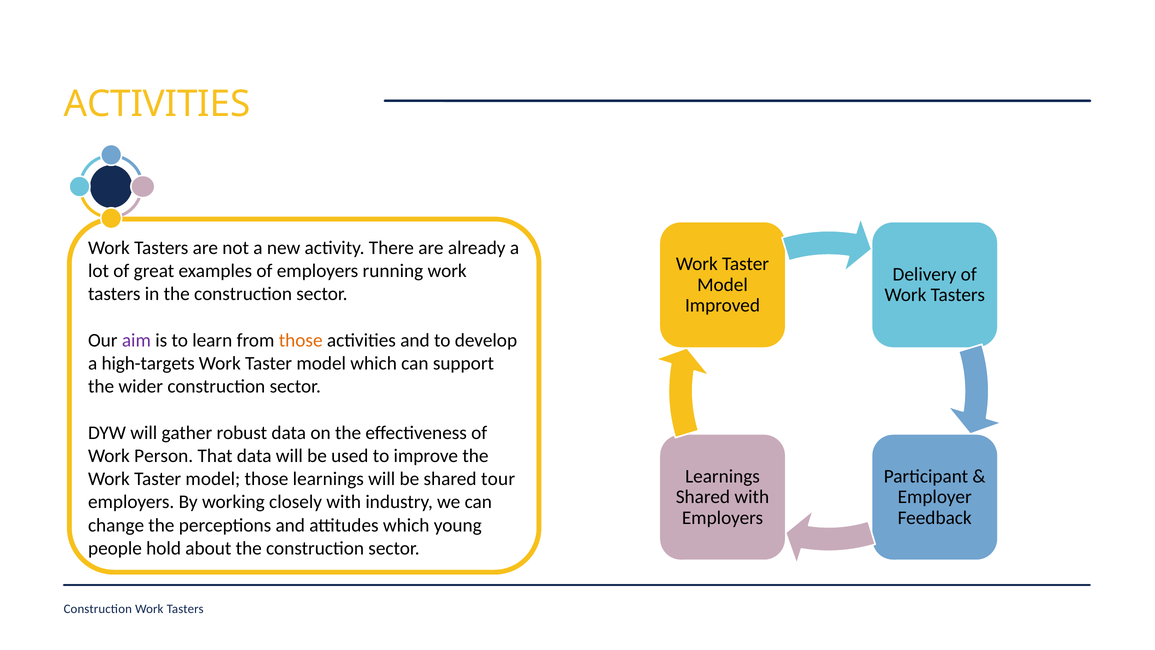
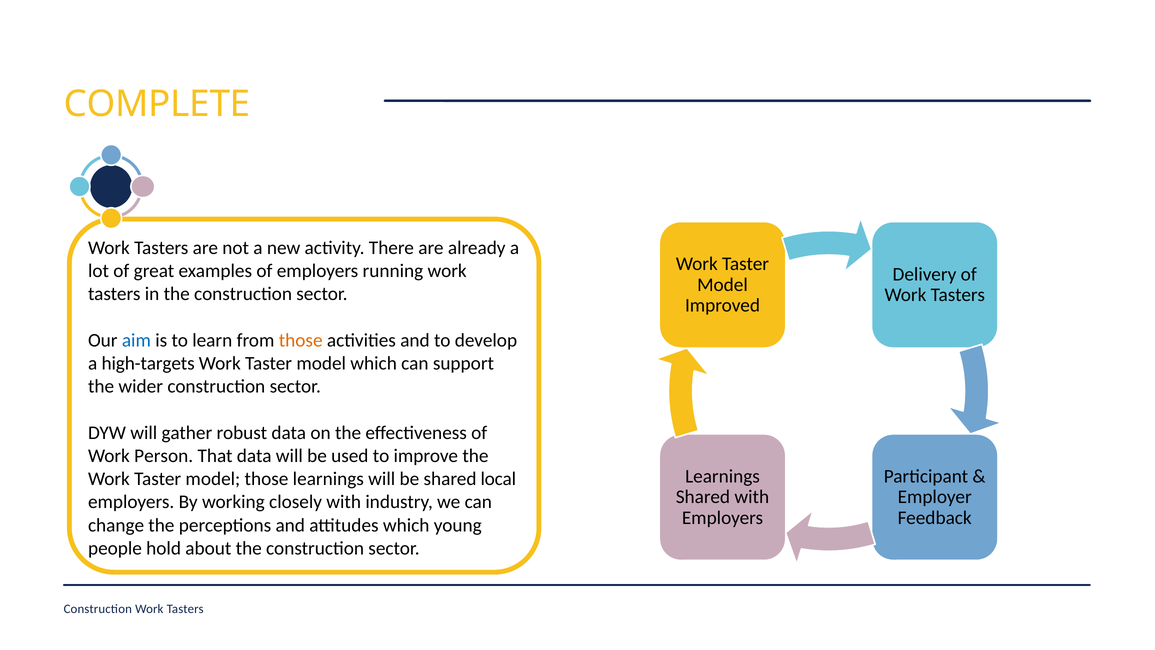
ACTIVITIES: ACTIVITIES -> COMPLETE (157, 104)
aim colour: purple -> blue (136, 340)
tour: tour -> local (498, 479)
